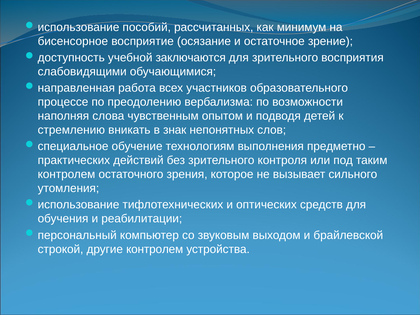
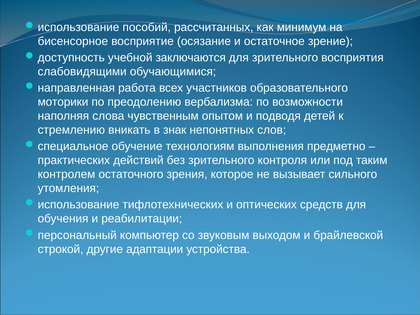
процессе: процессе -> моторики (63, 102)
другие контролем: контролем -> адаптации (155, 249)
